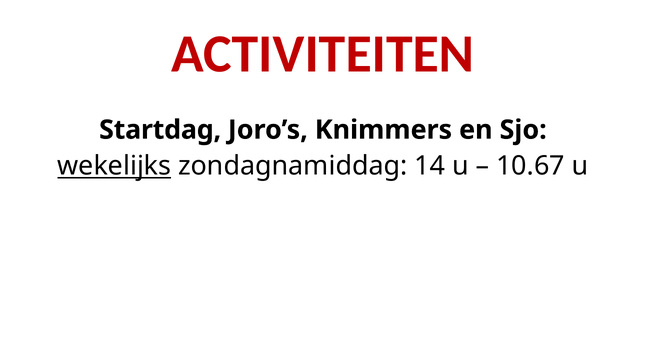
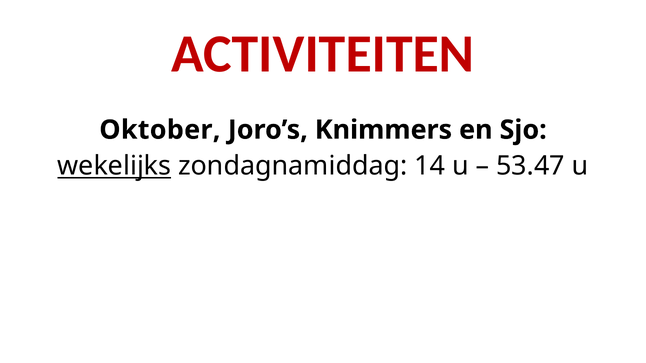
Startdag: Startdag -> Oktober (160, 130)
10.67: 10.67 -> 53.47 (530, 166)
